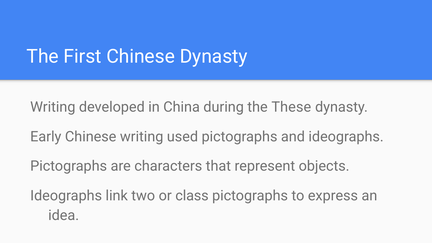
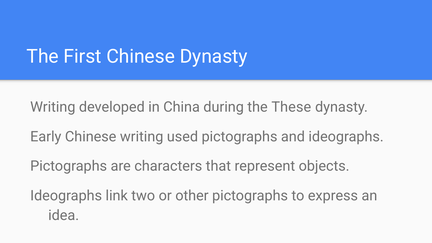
class: class -> other (192, 196)
